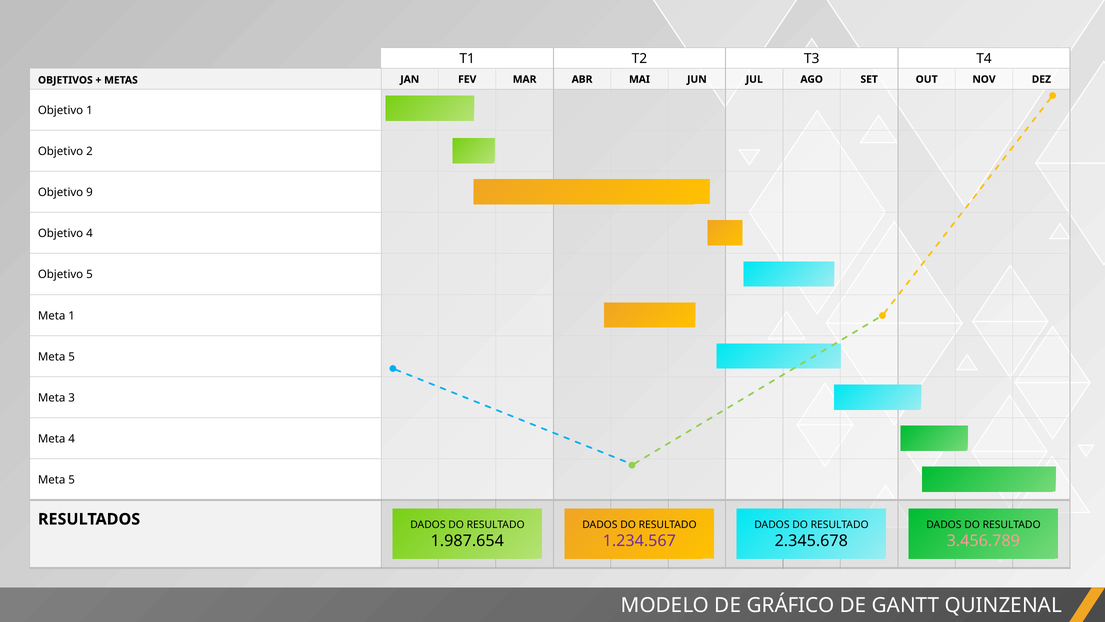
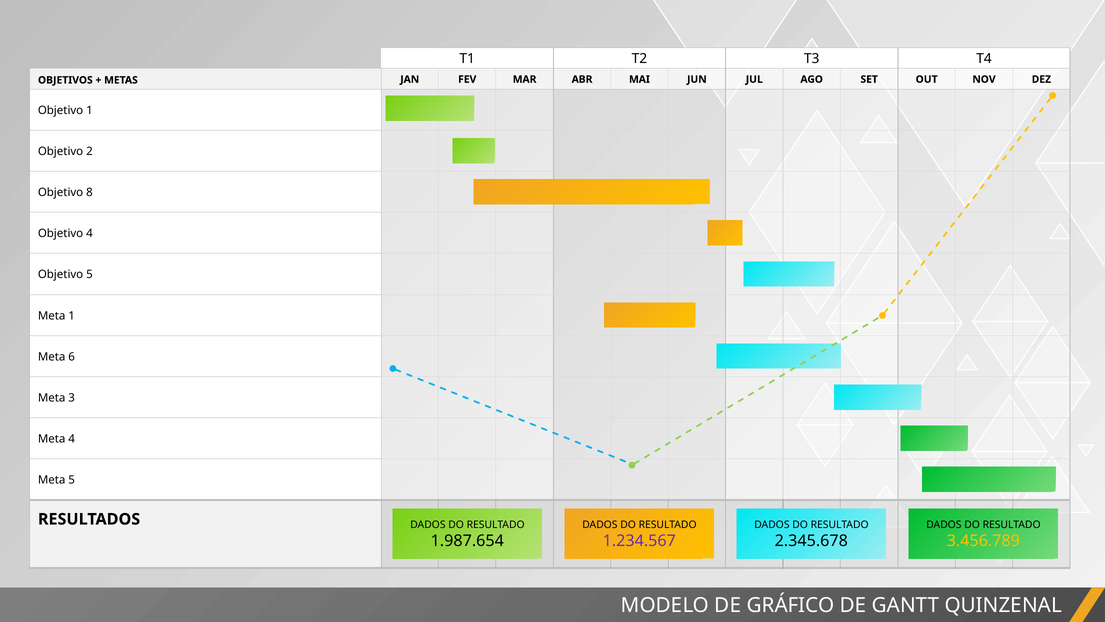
9: 9 -> 8 (89, 192)
5: 5 -> 6 (72, 357)
3.456.789 colour: pink -> yellow (983, 541)
